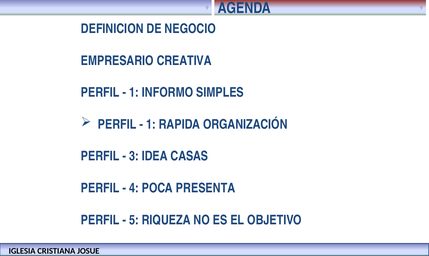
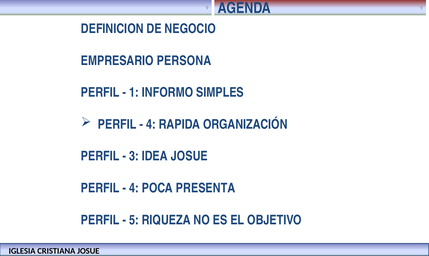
CREATIVA: CREATIVA -> PERSONA (184, 60)
1: 1 -> 4 (151, 124)
IDEA CASAS: CASAS -> JOSUE (189, 156)
